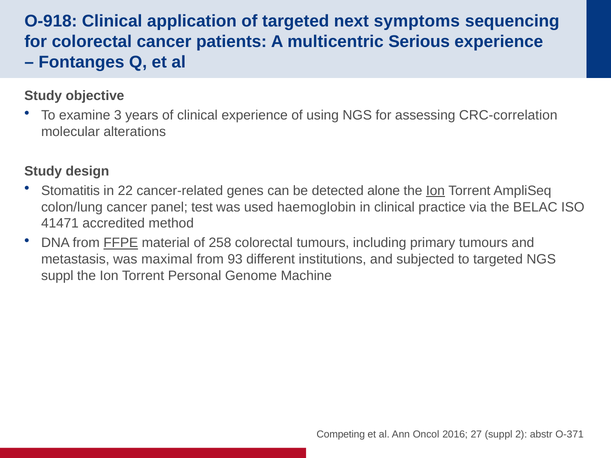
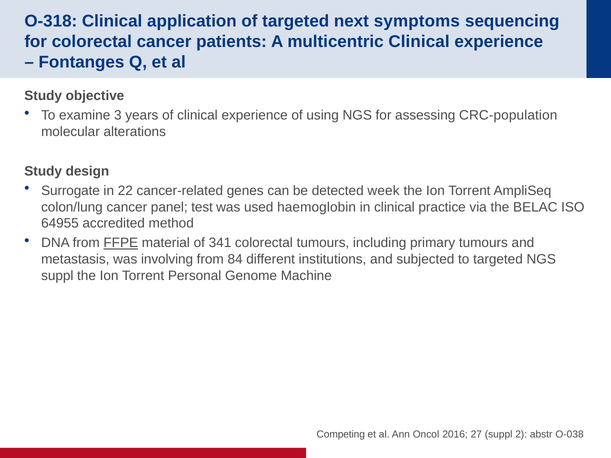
O-918: O-918 -> O-318 (51, 21)
multicentric Serious: Serious -> Clinical (419, 42)
CRC-correlation: CRC-correlation -> CRC-population (508, 116)
Stomatitis: Stomatitis -> Surrogate (71, 191)
alone: alone -> week (384, 191)
Ion underline: present -> none (435, 191)
41471: 41471 -> 64955 (60, 223)
258: 258 -> 341 (220, 243)
maximal: maximal -> involving (167, 259)
93: 93 -> 84 (235, 259)
O-371: O-371 -> O-038 (570, 434)
